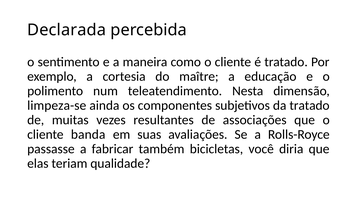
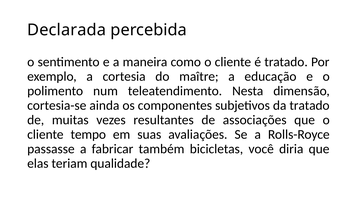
limpeza-se: limpeza-se -> cortesia-se (57, 105)
banda: banda -> tempo (88, 134)
